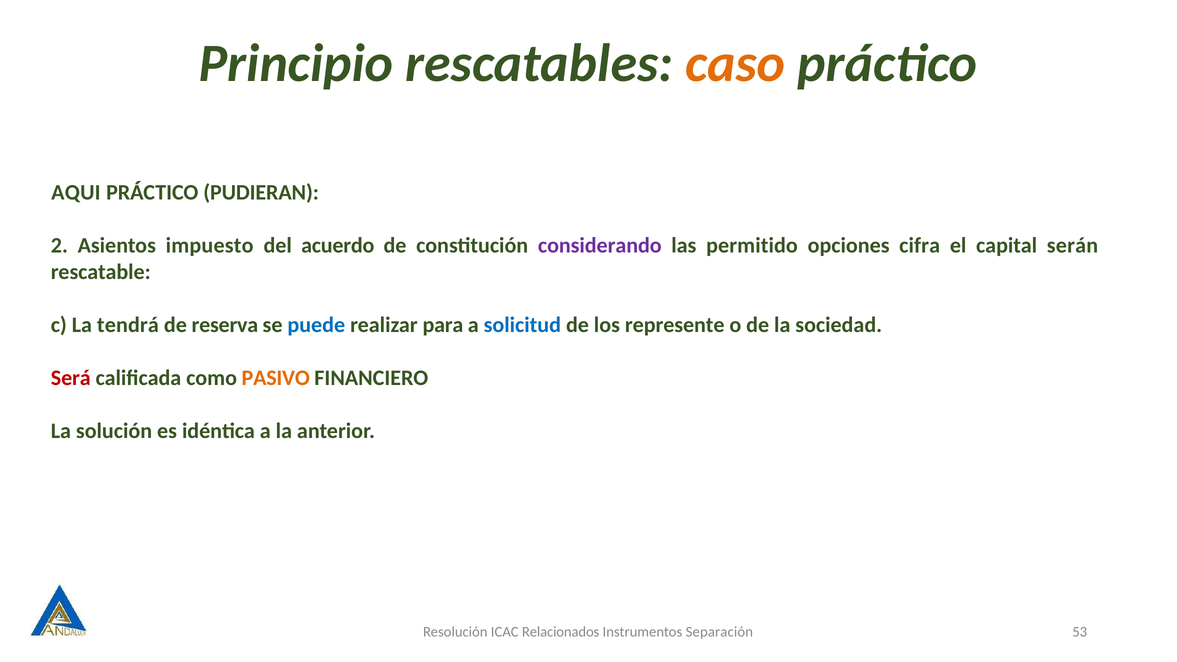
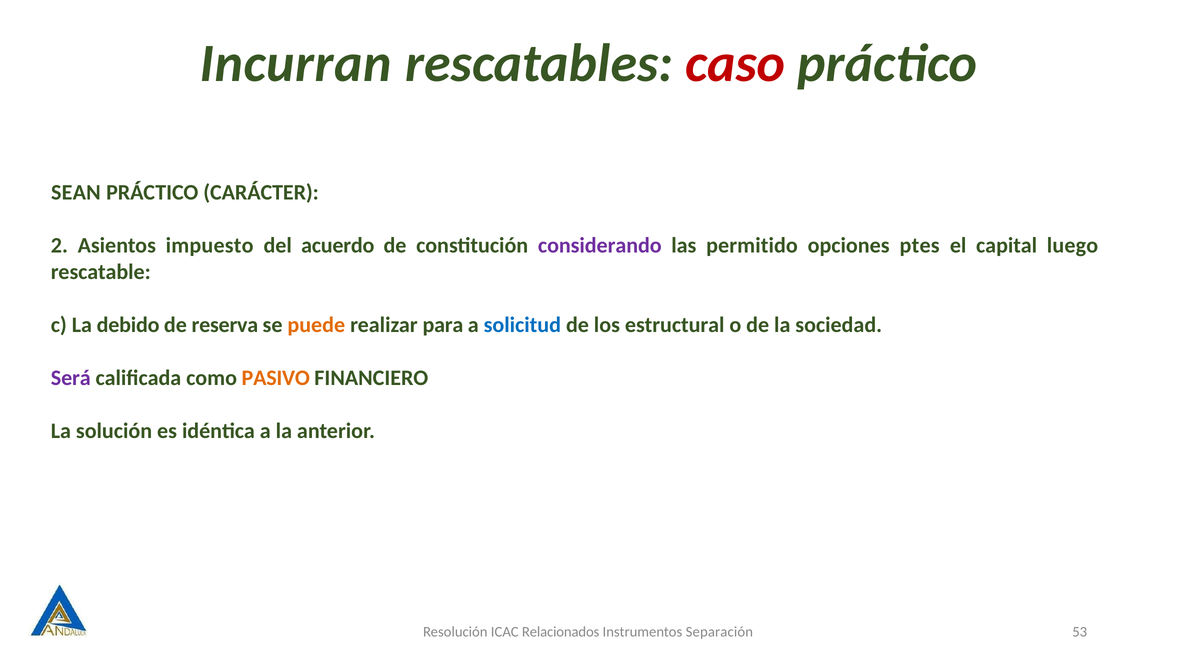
Principio: Principio -> Incurran (296, 64)
caso colour: orange -> red (735, 64)
AQUI: AQUI -> SEAN (76, 193)
PUDIERAN: PUDIERAN -> CARÁCTER (261, 193)
cifra: cifra -> ptes (920, 246)
serán: serán -> luego (1072, 246)
tendrá: tendrá -> debido (128, 325)
puede colour: blue -> orange (316, 325)
represente: represente -> estructural (675, 325)
Será colour: red -> purple (71, 378)
